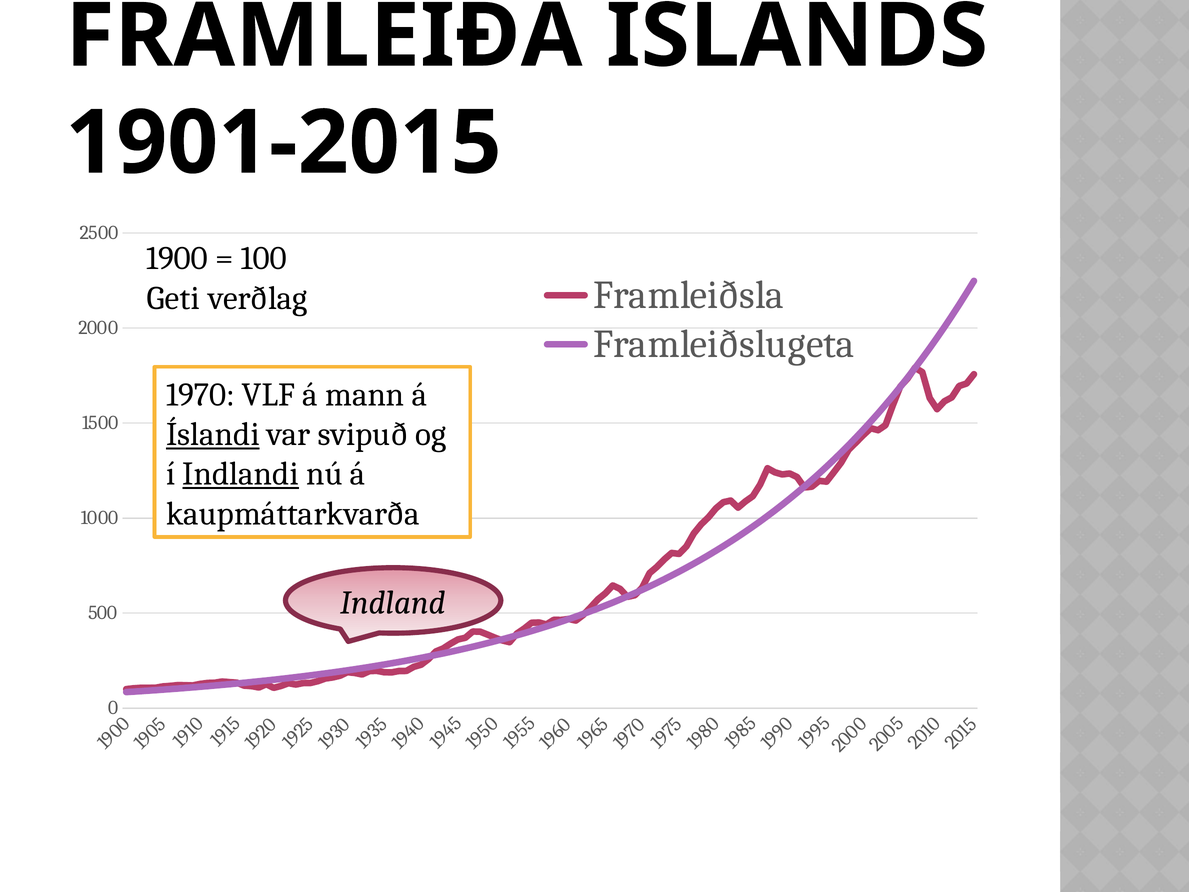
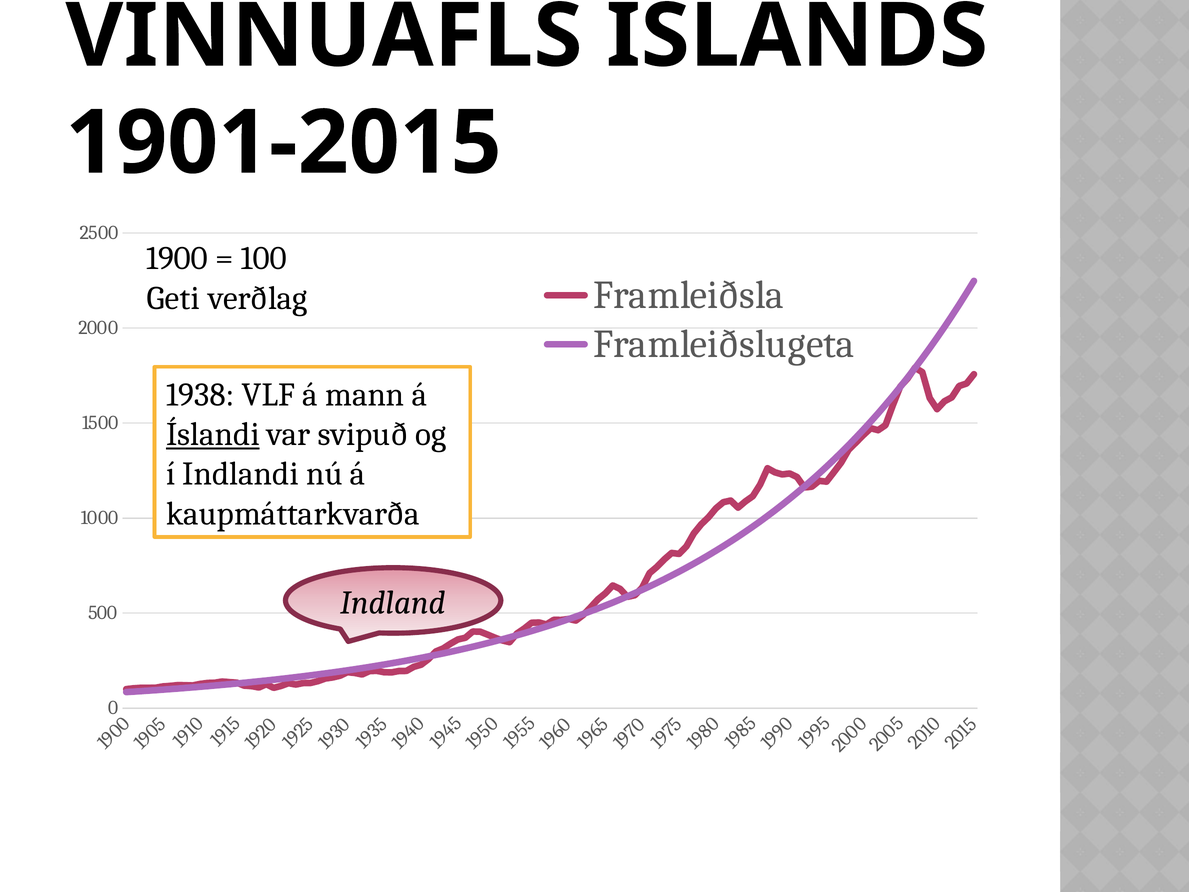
FRAMLEIÐA: FRAMLEIÐA -> VINNUAFLS (324, 36)
1970: 1970 -> 1938 (200, 395)
Indlandi underline: present -> none (241, 474)
